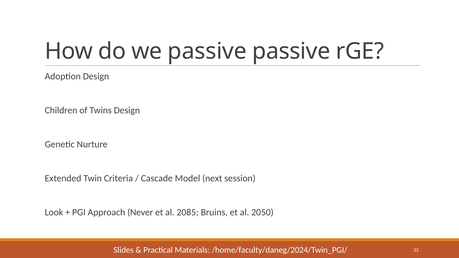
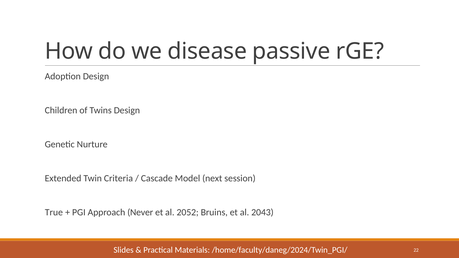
we passive: passive -> disease (207, 51)
Look: Look -> True (54, 213)
2085: 2085 -> 2052 (188, 213)
2050: 2050 -> 2043 (262, 213)
